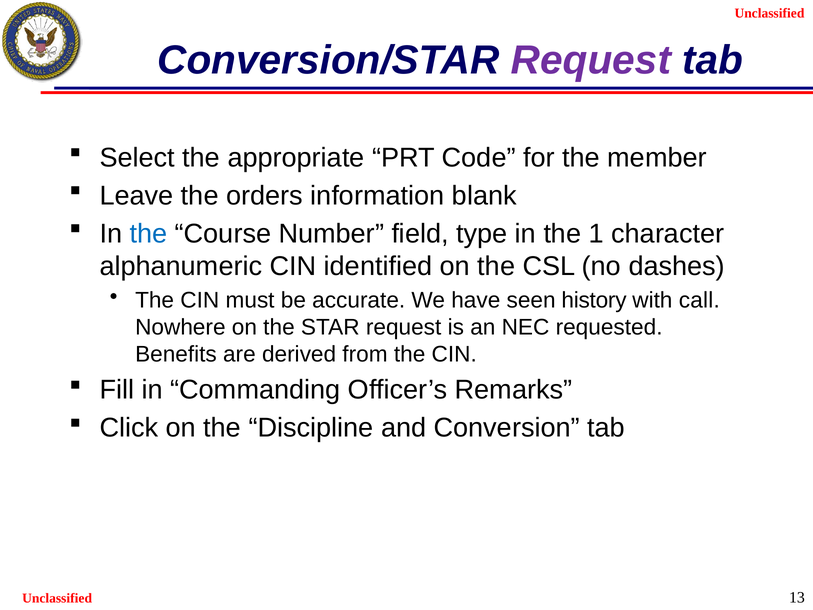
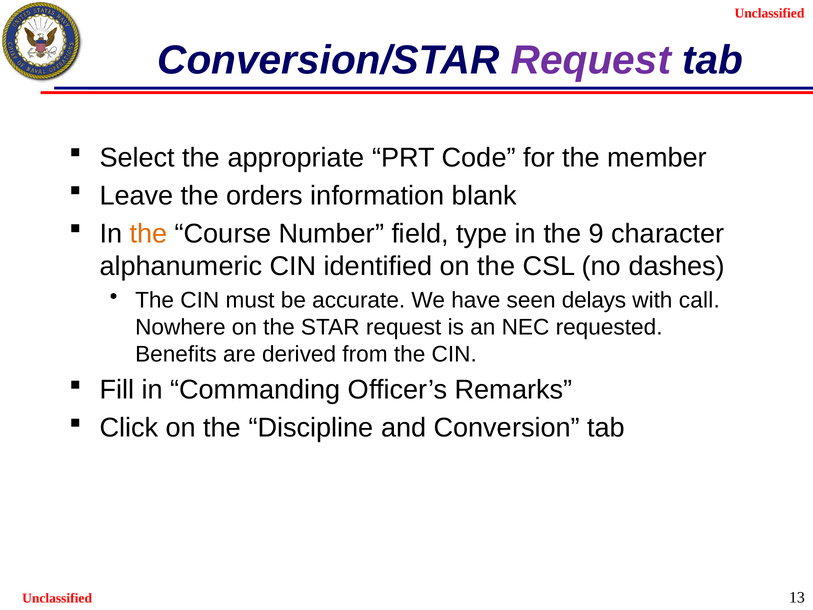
the colour: blue -> orange (149, 234)
1: 1 -> 9 (596, 234)
history: history -> delays (594, 300)
